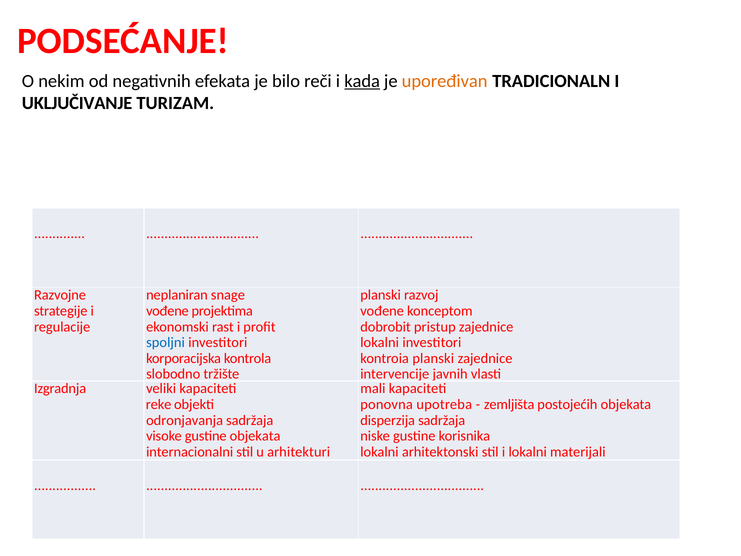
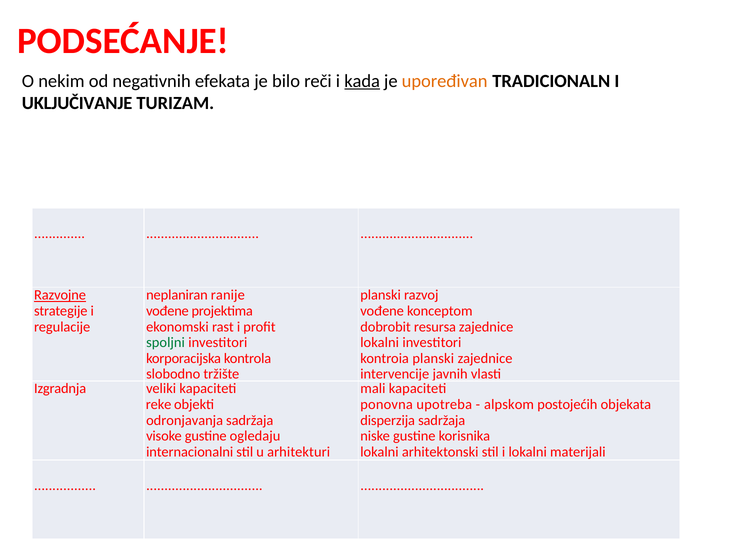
Razvojne underline: none -> present (60, 295)
snage: snage -> ranije (228, 295)
pristup: pristup -> resursa (435, 327)
spoljni colour: blue -> green (166, 342)
zemljišta: zemljišta -> alpskom (509, 404)
gustine objekata: objekata -> ogledaju (255, 436)
